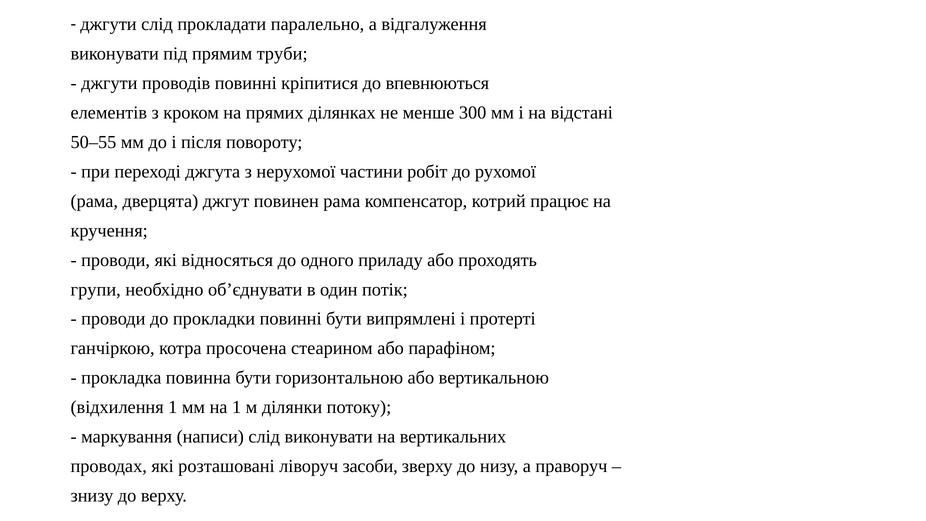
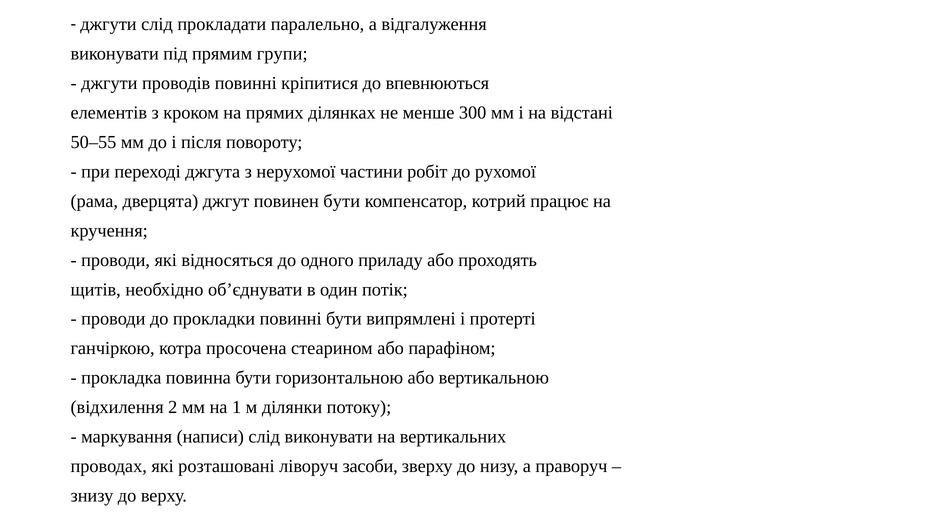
труби: труби -> групи (282, 54)
повинен рама: рама -> бути (342, 201)
групи: групи -> щитів (96, 289)
відхилення 1: 1 -> 2 (173, 407)
